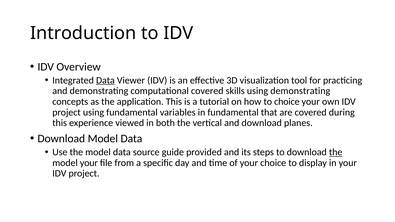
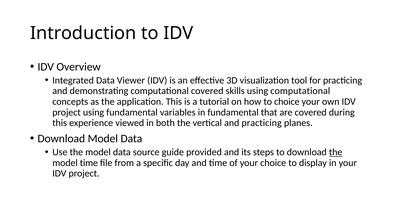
Data underline: present -> none (105, 80)
using demonstrating: demonstrating -> computational (300, 91)
and download: download -> practicing (262, 123)
model your: your -> time (89, 163)
